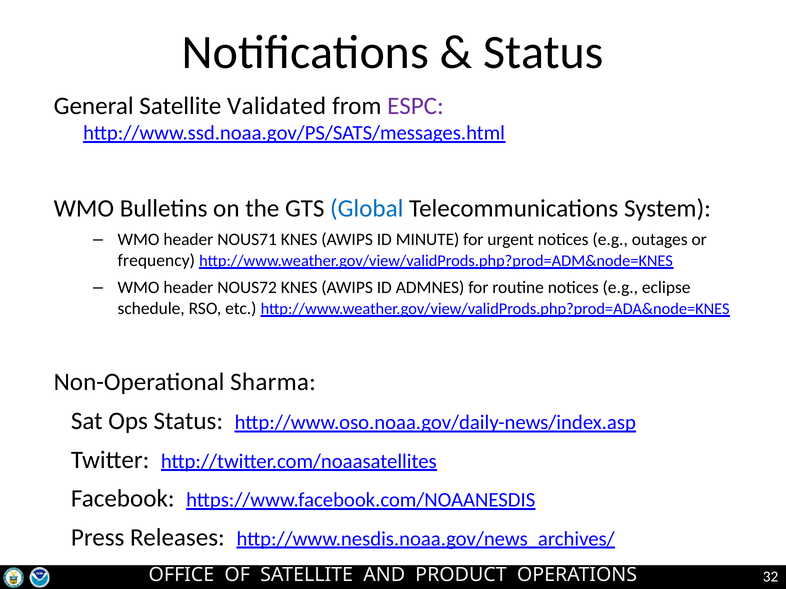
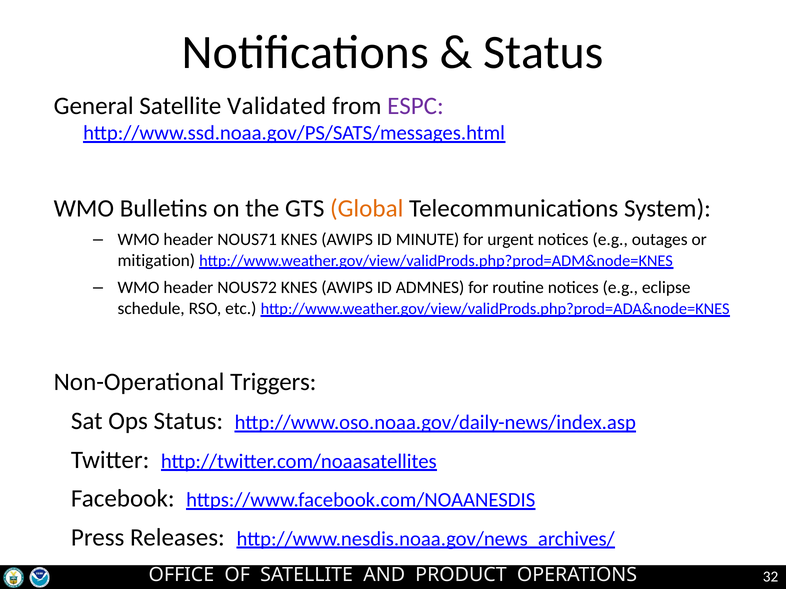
Global colour: blue -> orange (367, 209)
frequency: frequency -> mitigation (156, 261)
Sharma: Sharma -> Triggers (273, 382)
